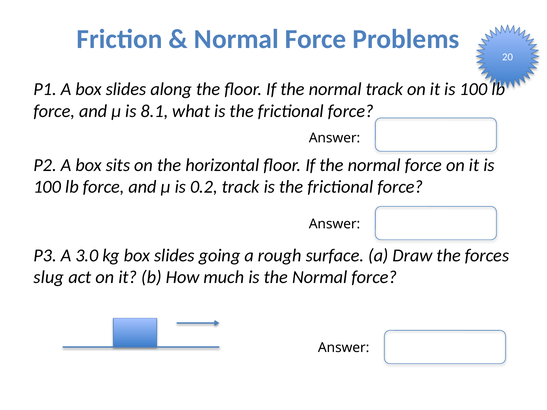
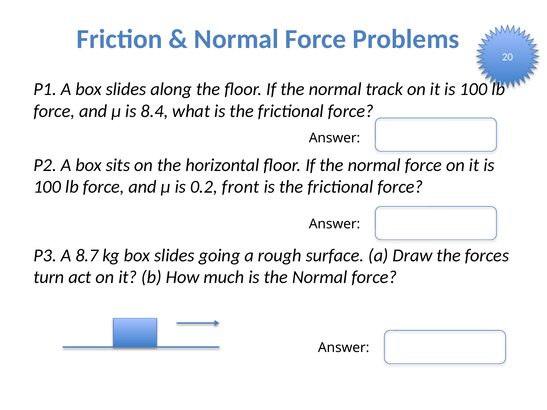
8.1: 8.1 -> 8.4 (154, 111)
0.2 track: track -> front (241, 187)
3.0: 3.0 -> 8.7 (87, 256)
slug: slug -> turn (49, 277)
